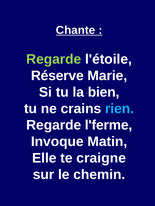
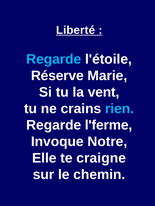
Chante: Chante -> Liberté (76, 30)
Regarde colour: light green -> light blue (54, 59)
bien: bien -> vent (104, 92)
Matin: Matin -> Notre (107, 142)
